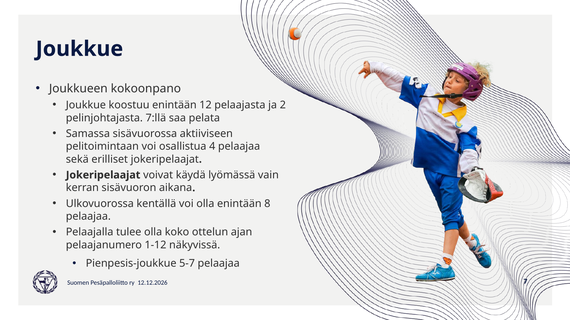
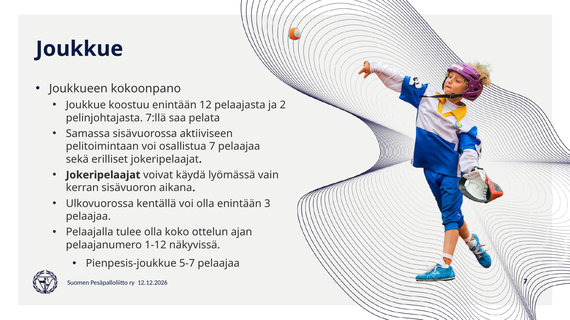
osallistua 4: 4 -> 7 (212, 147)
8: 8 -> 3 (267, 204)
